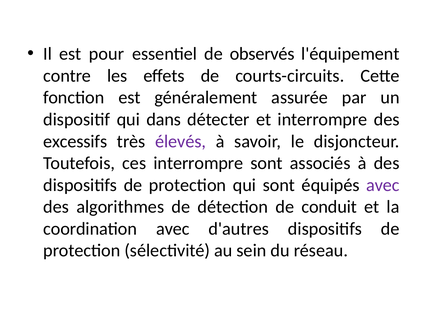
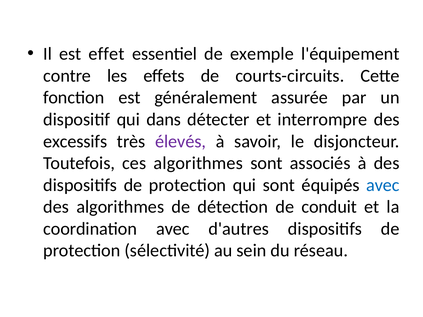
pour: pour -> effet (106, 54)
observés: observés -> exemple (262, 54)
ces interrompre: interrompre -> algorithmes (198, 163)
avec colour: purple -> blue (383, 185)
